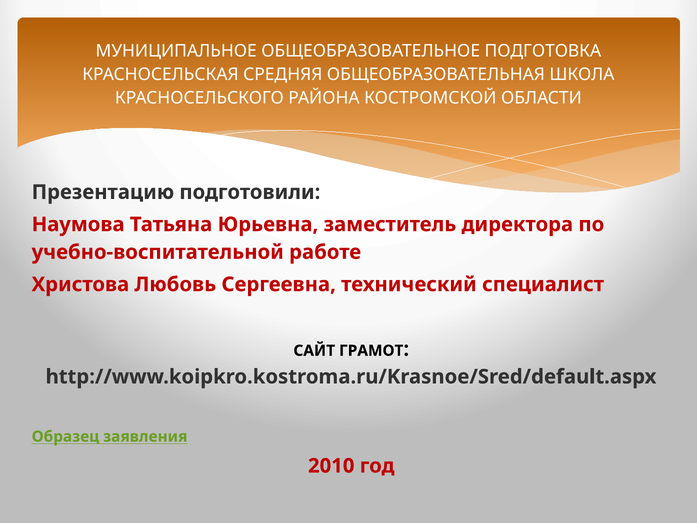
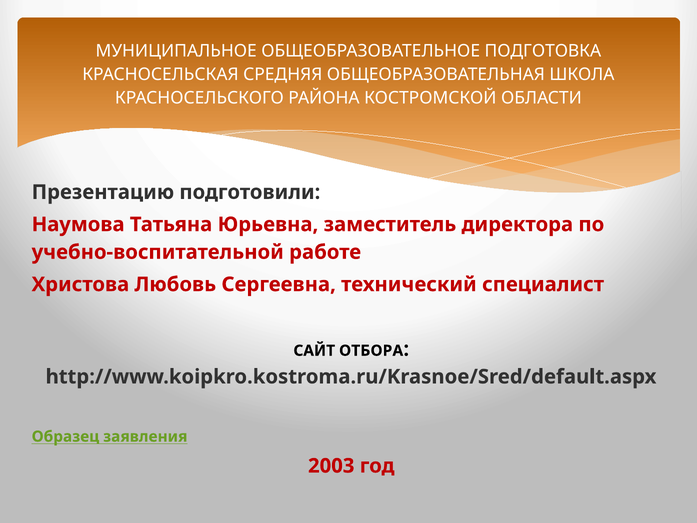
ГРАМОТ: ГРАМОТ -> ОТБОРА (371, 351)
2010: 2010 -> 2003 (331, 466)
